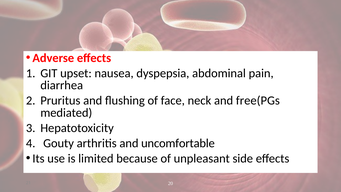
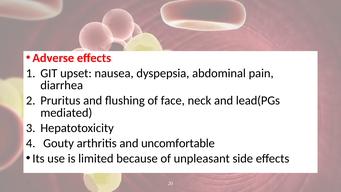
free(PGs: free(PGs -> lead(PGs (258, 101)
